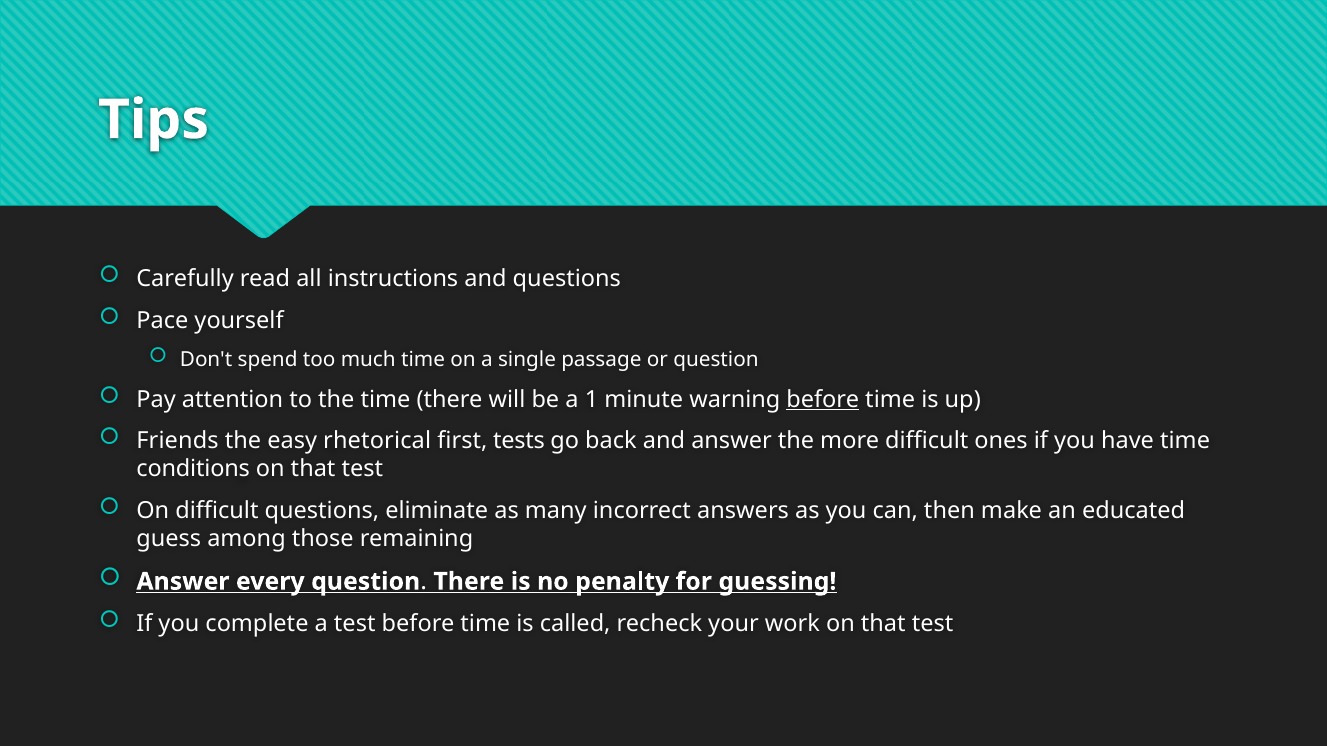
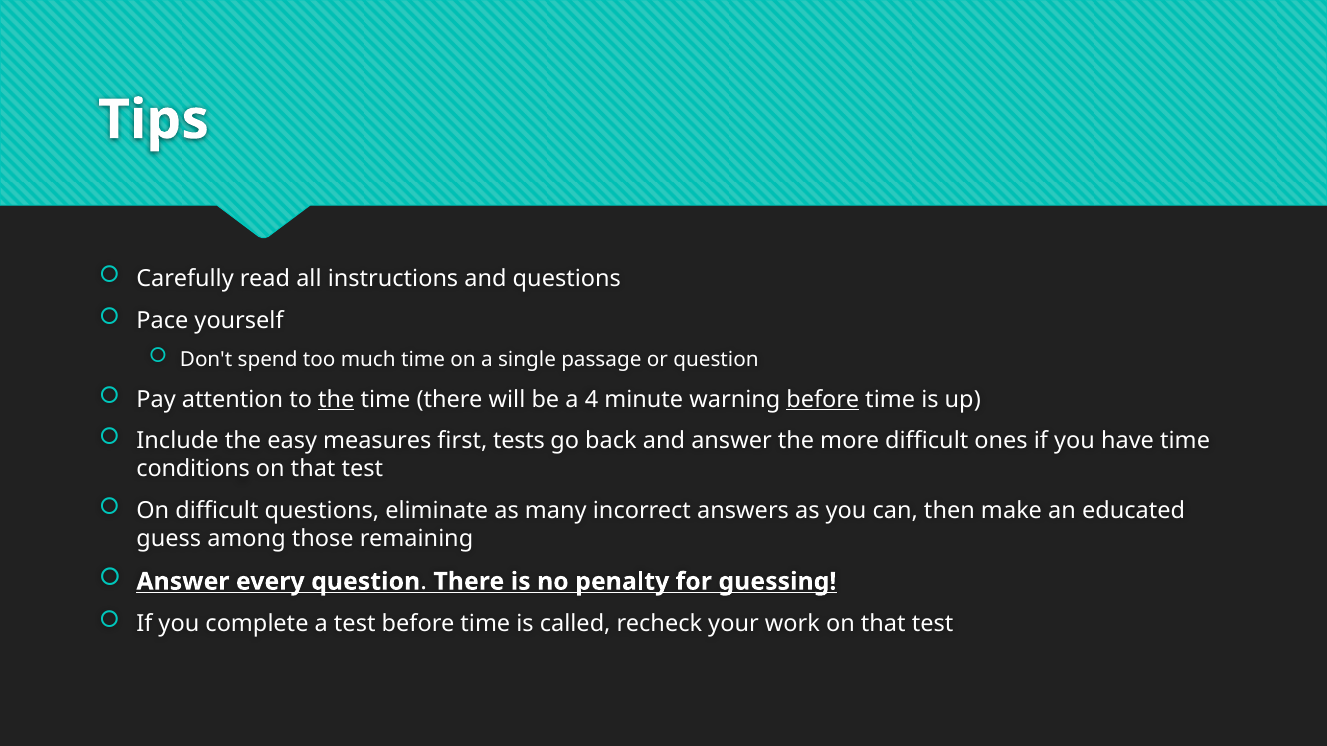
the underline: none -> present (336, 400)
1: 1 -> 4 (591, 400)
Friends: Friends -> Include (178, 441)
rhetorical: rhetorical -> measures (377, 441)
